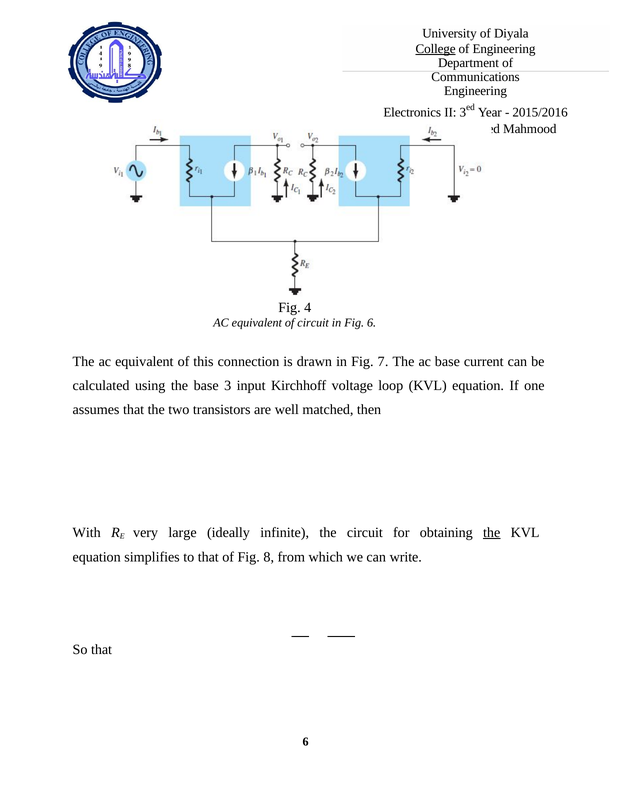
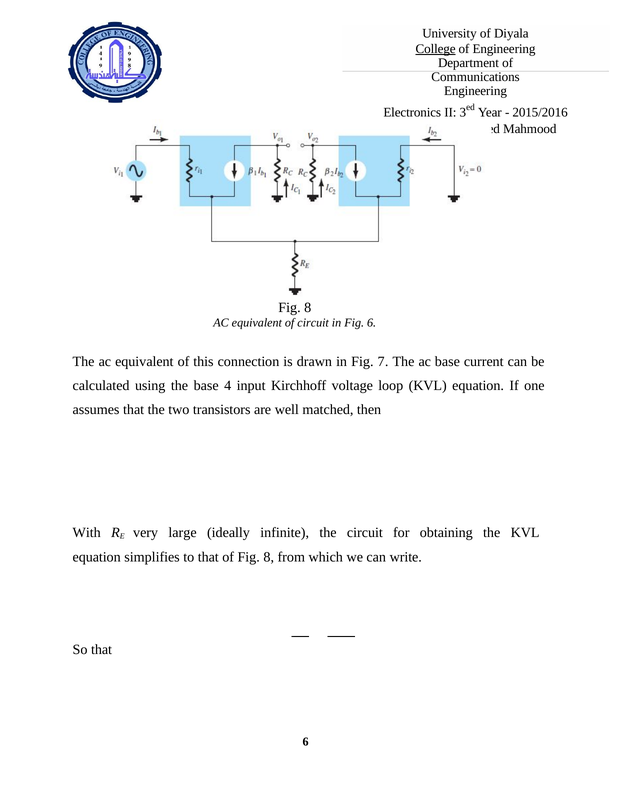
4: 4 -> 8 (308, 308)
base 3: 3 -> 4 (228, 386)
the underline: present -> none (492, 533)
